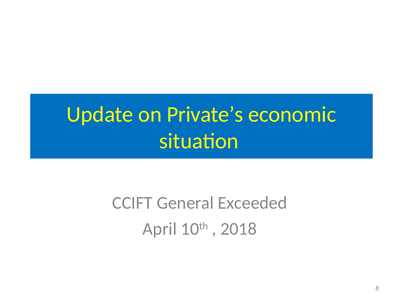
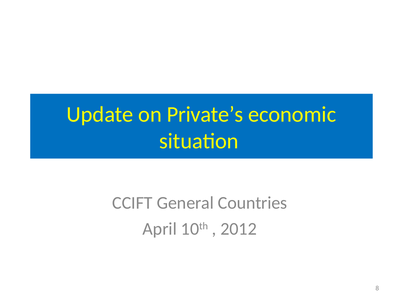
Exceeded: Exceeded -> Countries (253, 203)
2018: 2018 -> 2012 (239, 229)
